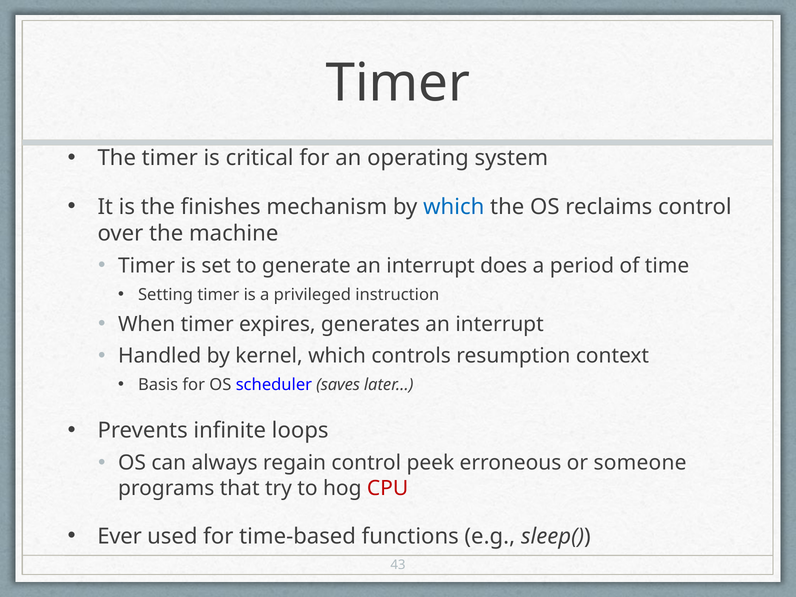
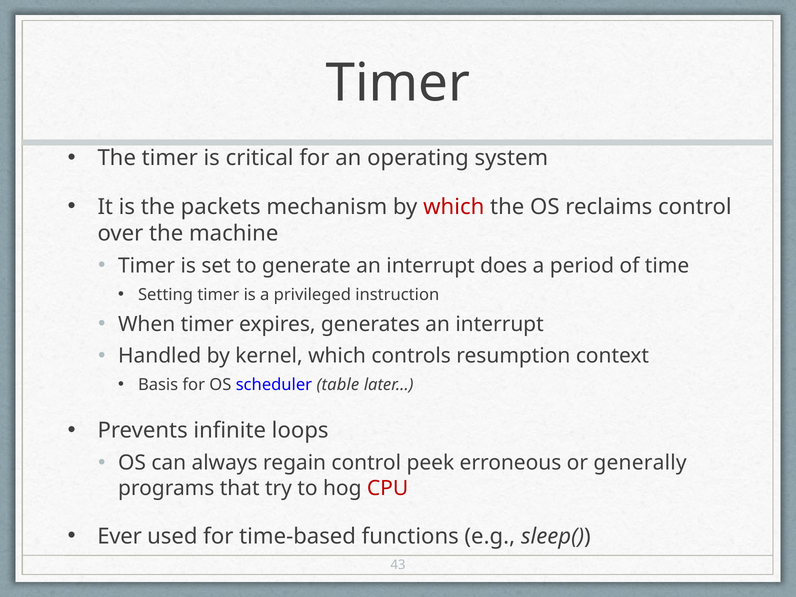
finishes: finishes -> packets (221, 207)
which colour: blue -> red (454, 207)
saves: saves -> table (338, 385)
someone: someone -> generally (640, 463)
